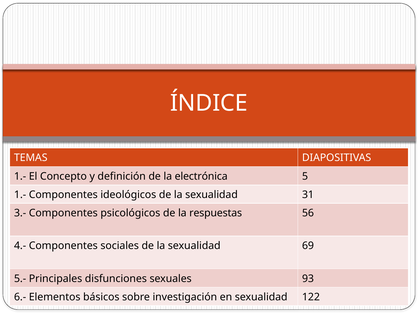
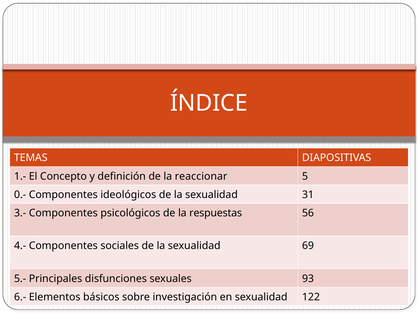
electrónica: electrónica -> reaccionar (201, 176)
1.-: 1.- -> 0.- (20, 194)
